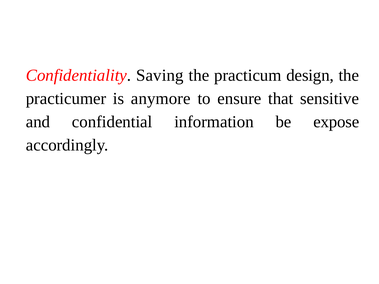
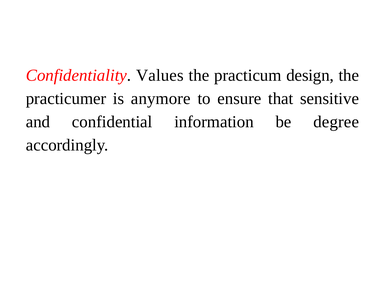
Saving: Saving -> Values (160, 75)
expose: expose -> degree (336, 122)
